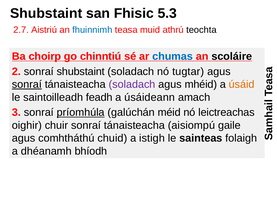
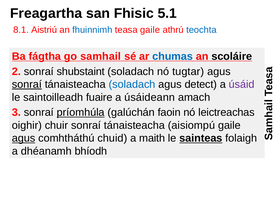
Shubstaint: Shubstaint -> Freagartha (46, 13)
5.3: 5.3 -> 5.1 (167, 13)
2.7: 2.7 -> 8.1 (21, 30)
teasa muid: muid -> gaile (150, 30)
teochta colour: black -> blue (201, 30)
choirp: choirp -> fágtha (45, 57)
chinntiú: chinntiú -> samhail (101, 57)
soladach colour: purple -> blue (132, 85)
mhéid: mhéid -> detect (201, 85)
úsáid colour: orange -> purple (242, 85)
feadh: feadh -> fuaire (99, 98)
méid: méid -> faoin (169, 113)
agus underline: none -> present (24, 139)
istigh: istigh -> maith (152, 139)
sainteas underline: none -> present (201, 139)
